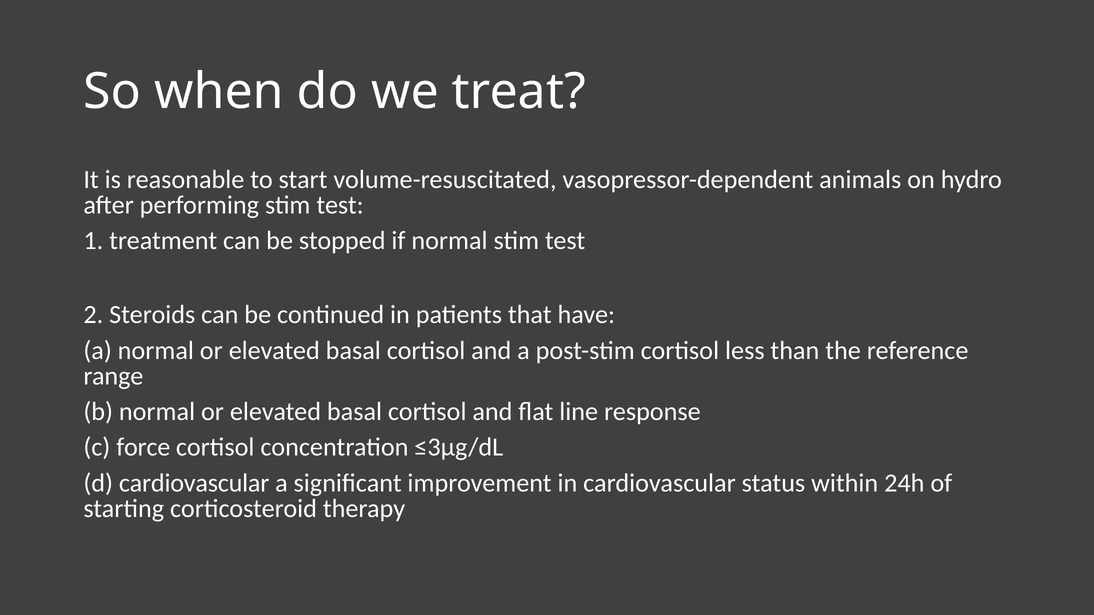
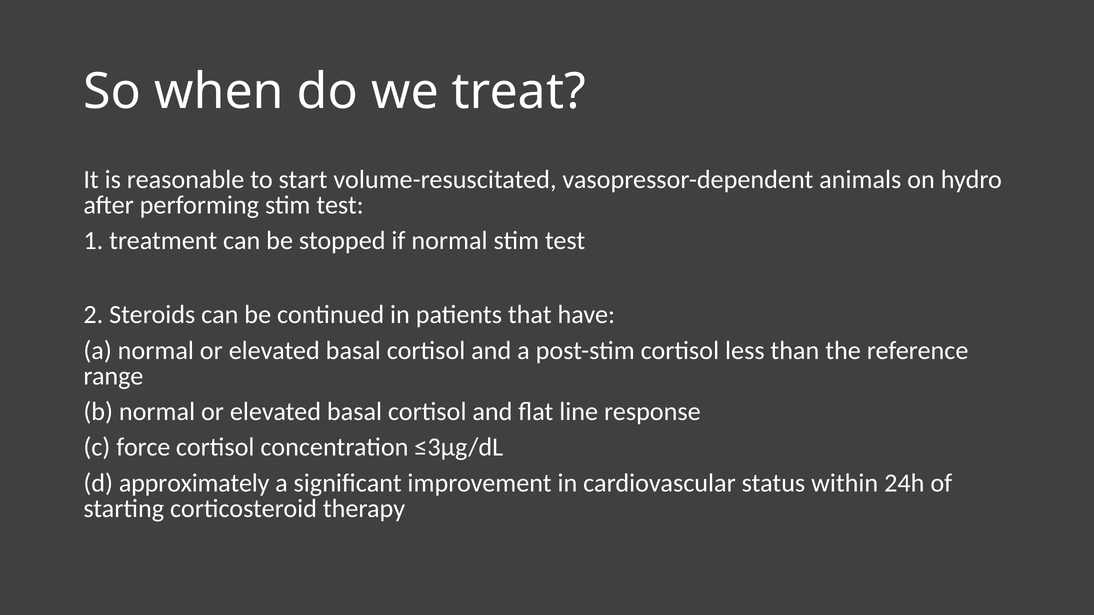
d cardiovascular: cardiovascular -> approximately (194, 483)
